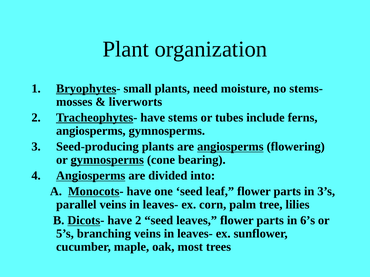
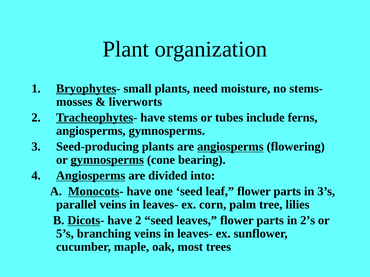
6’s: 6’s -> 2’s (308, 221)
